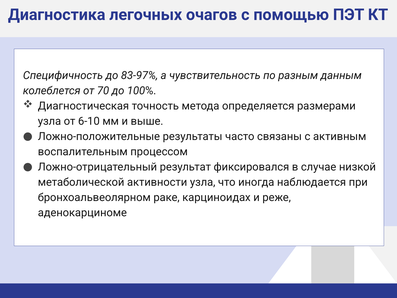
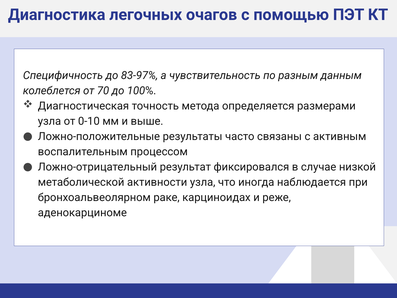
6-10: 6-10 -> 0-10 (89, 121)
